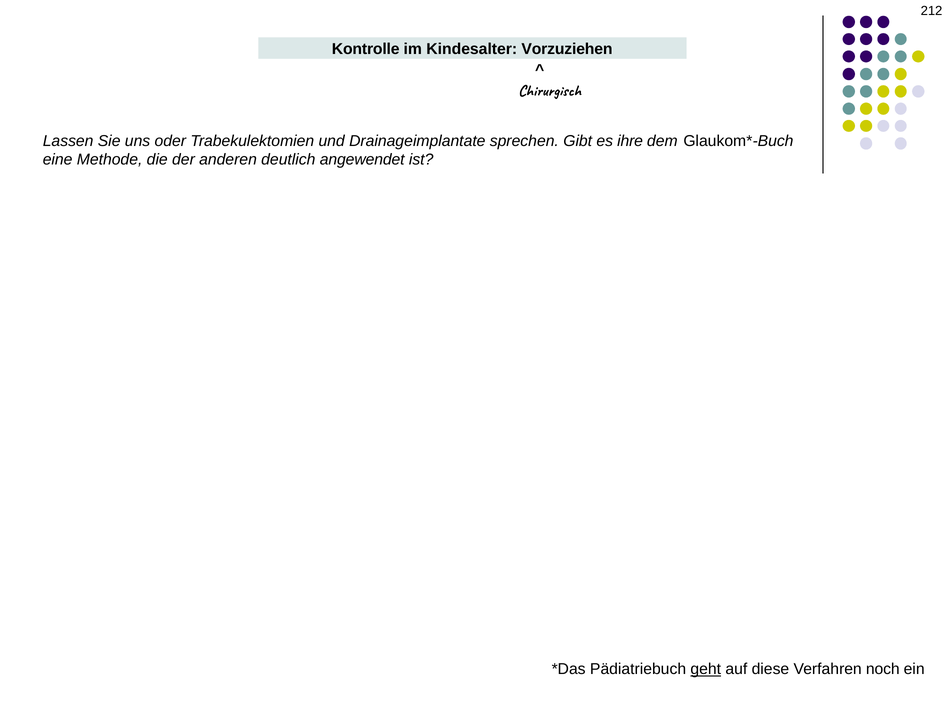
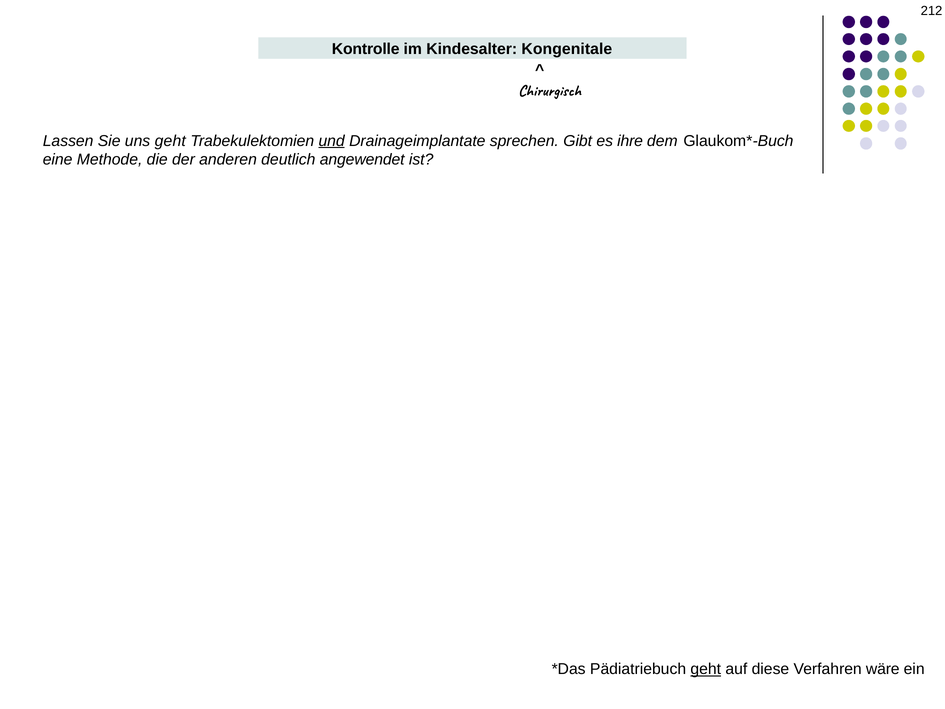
Vorzuziehen: Vorzuziehen -> Kongenitale (567, 49)
uns oder: oder -> geht (170, 141)
und underline: none -> present (332, 141)
noch: noch -> wäre (883, 669)
